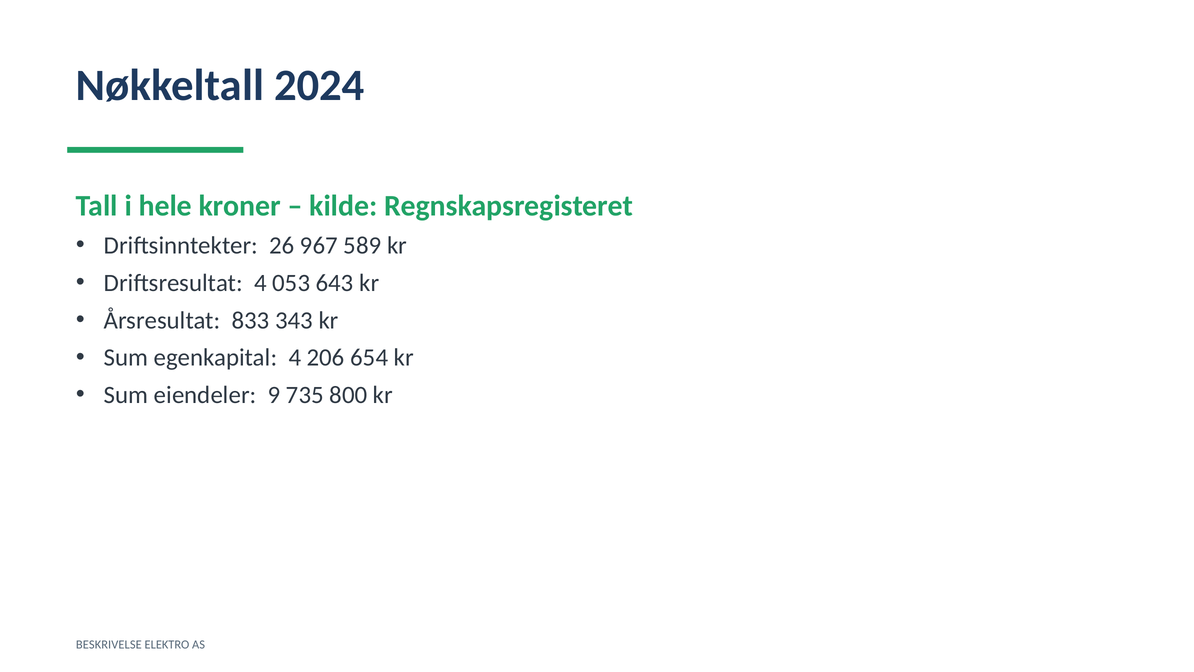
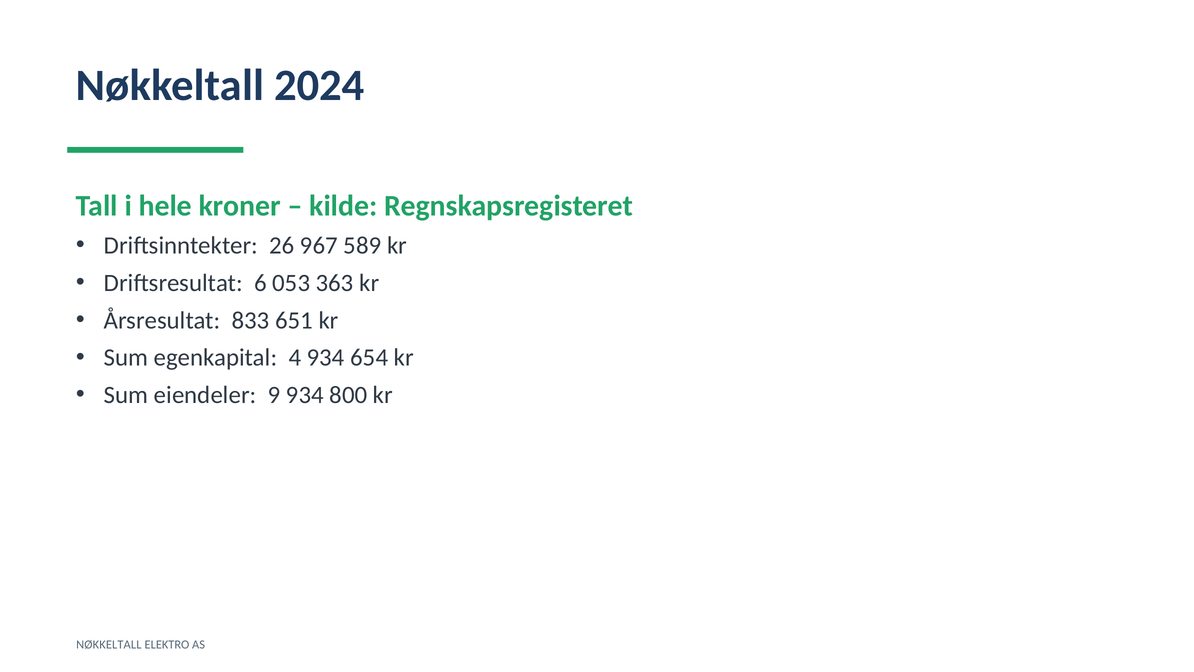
Driftsresultat 4: 4 -> 6 (260, 283)
643: 643 -> 363 (335, 283)
343: 343 -> 651 (294, 320)
4 206: 206 -> 934 (326, 358)
9 735: 735 -> 934 (305, 395)
BESKRIVELSE: BESKRIVELSE -> NØKKELTALL (109, 644)
